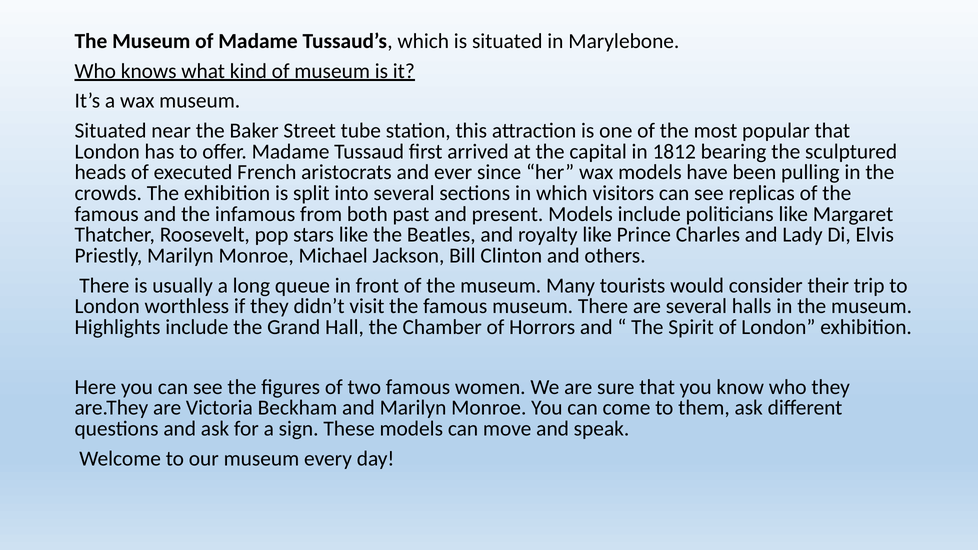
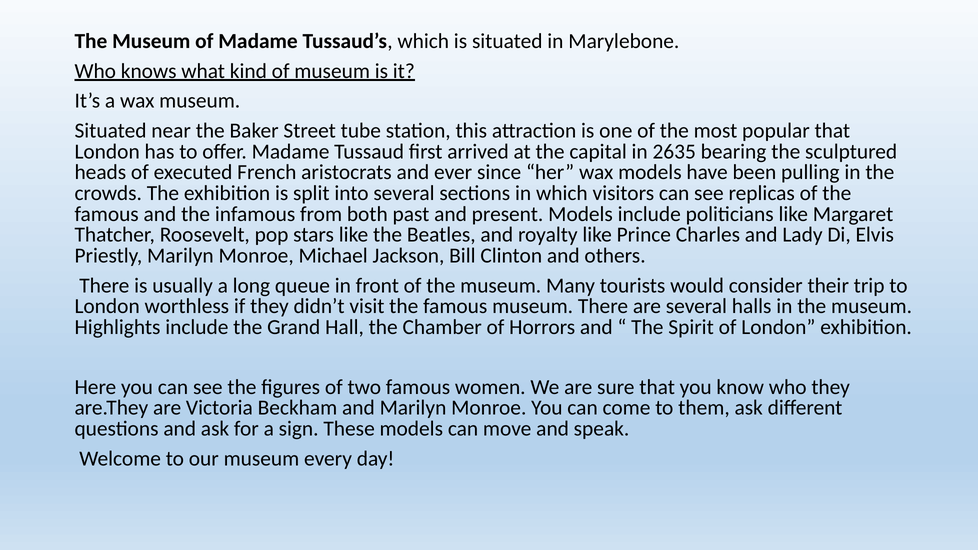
1812: 1812 -> 2635 (674, 152)
